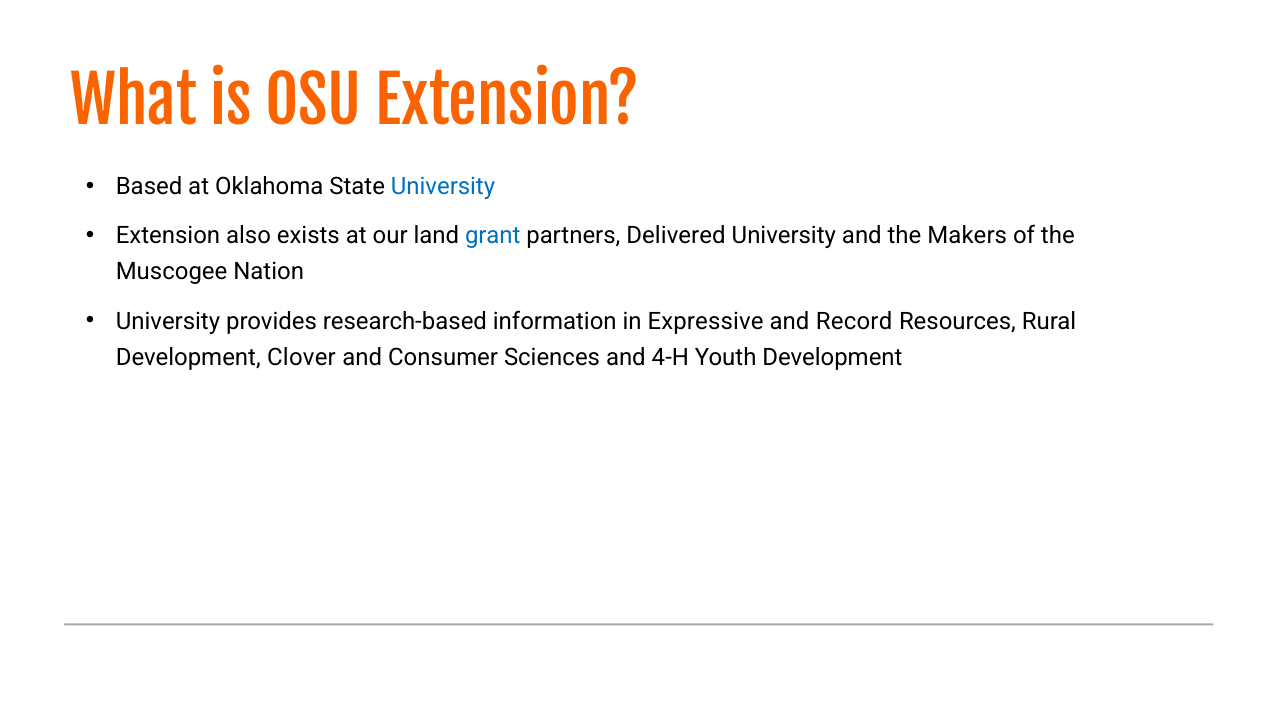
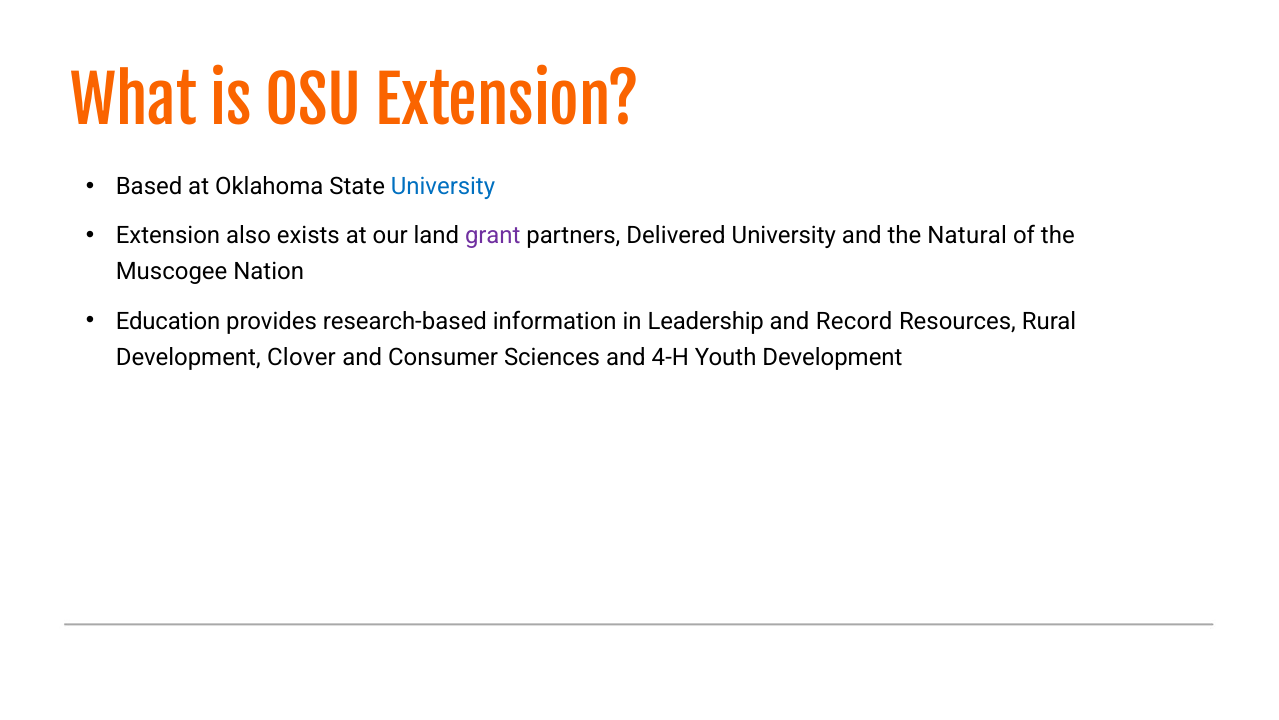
grant colour: blue -> purple (493, 236)
Makers: Makers -> Natural (967, 236)
University: University -> Education (168, 321)
Expressive: Expressive -> Leadership (706, 321)
